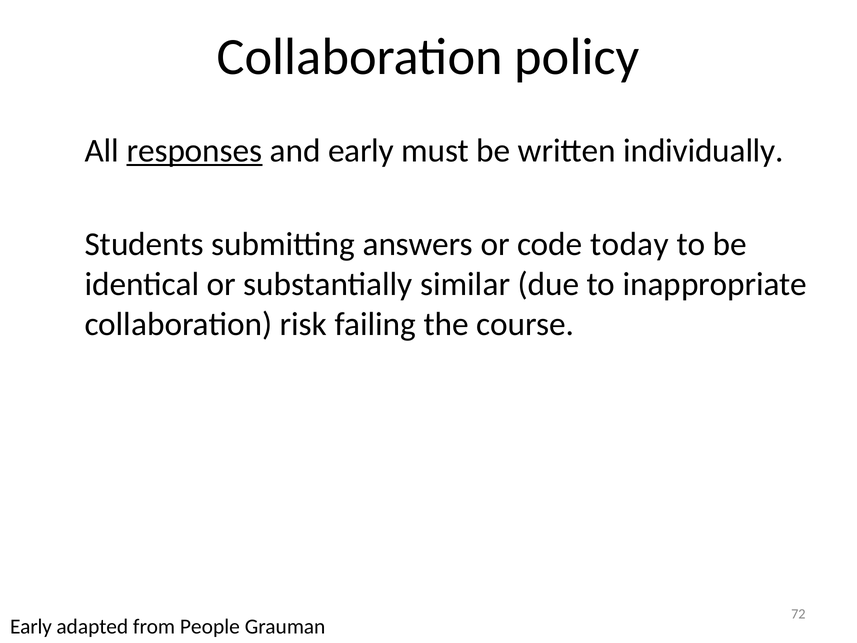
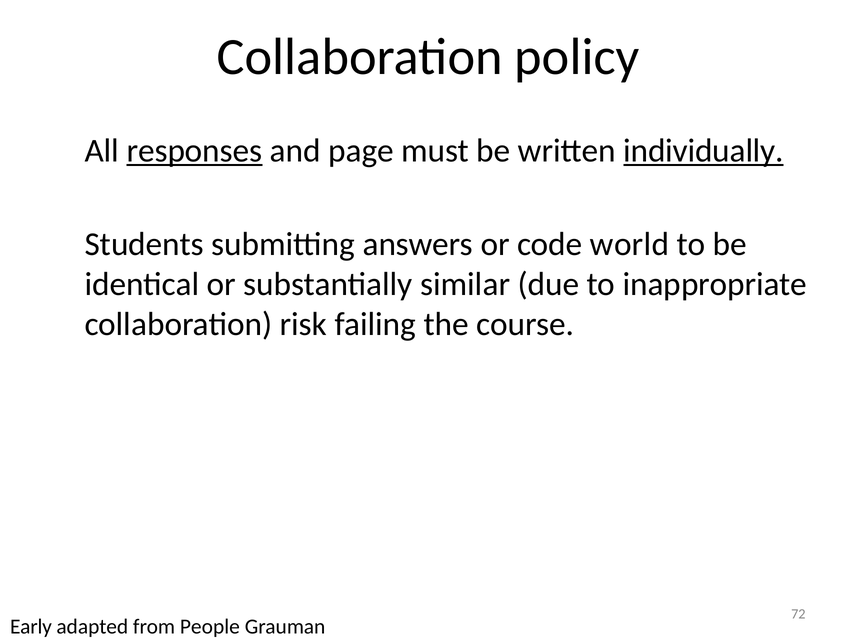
and early: early -> page (361, 151)
individually underline: none -> present (703, 151)
today: today -> world (630, 244)
